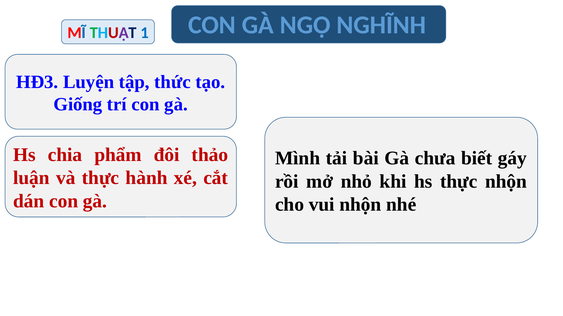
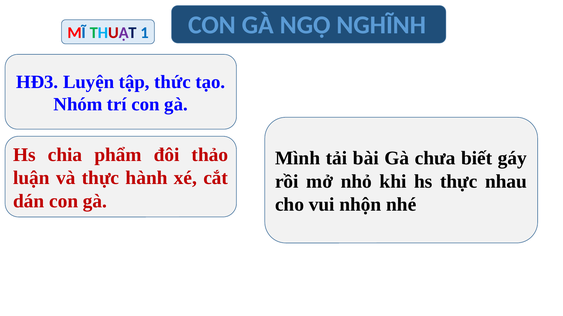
Giống: Giống -> Nhóm (78, 105)
thực nhộn: nhộn -> nhau (506, 182)
